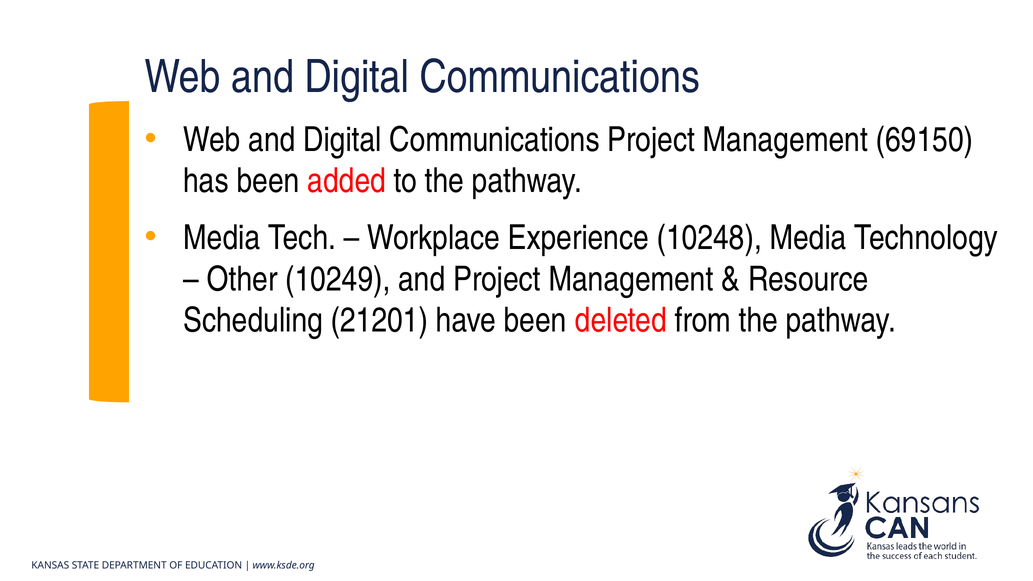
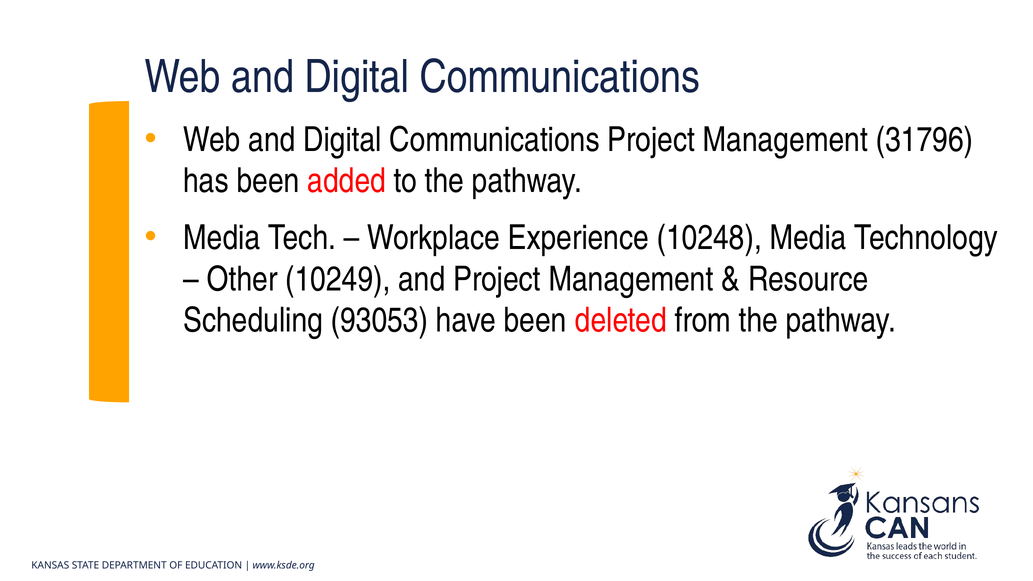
69150: 69150 -> 31796 (924, 140)
21201: 21201 -> 93053 (379, 321)
